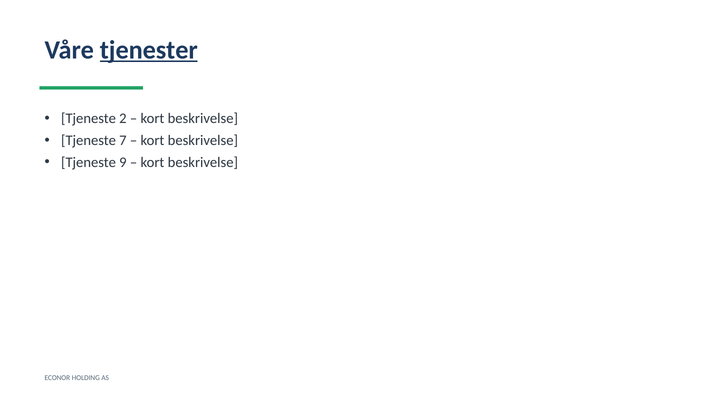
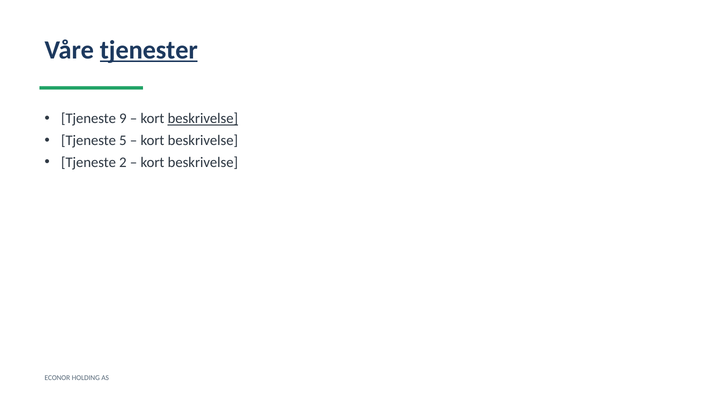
2: 2 -> 9 (123, 119)
beskrivelse underline: none -> present (203, 119)
7: 7 -> 5 (123, 141)
9: 9 -> 2 (123, 163)
